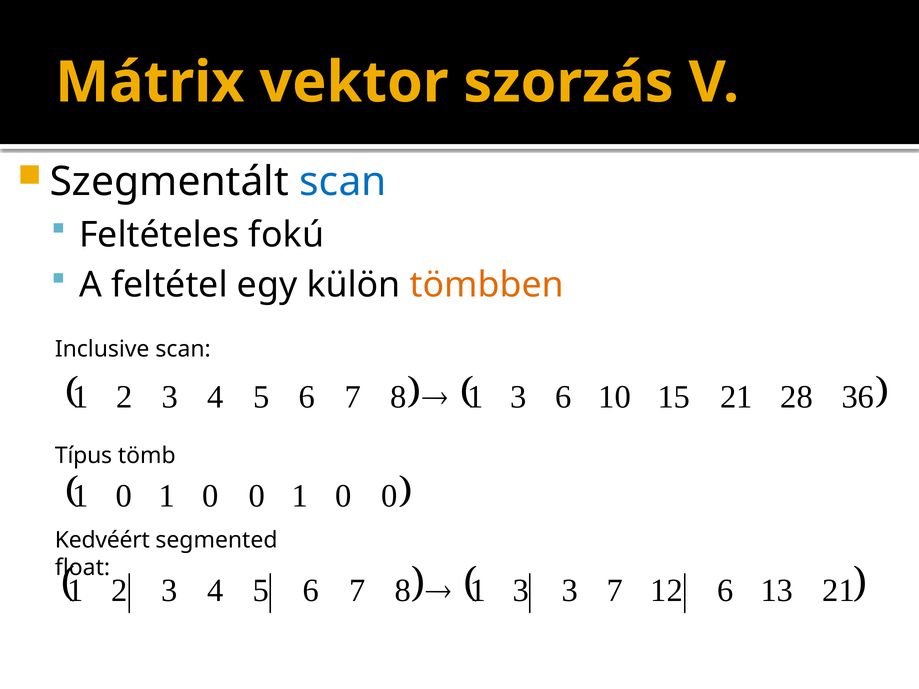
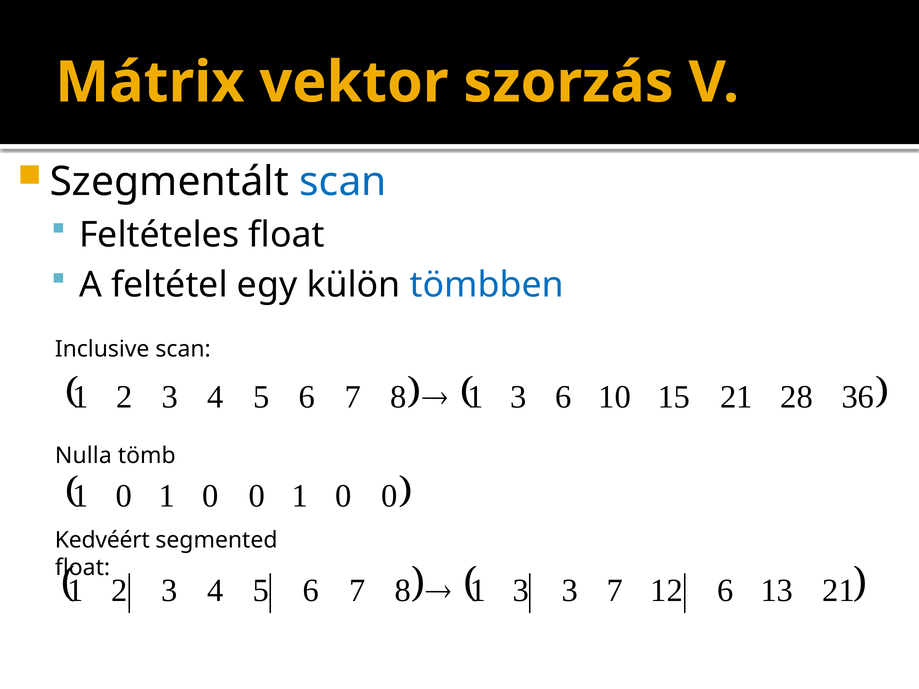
Feltételes fokú: fokú -> float (287, 235)
tömbben colour: orange -> blue (487, 285)
Típus: Típus -> Nulla (83, 456)
